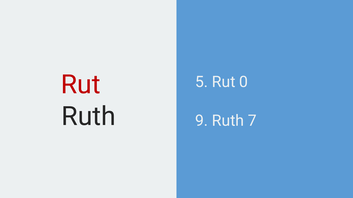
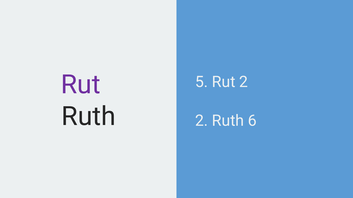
Rut colour: red -> purple (81, 85)
Rut 0: 0 -> 2 (244, 82)
Ruth 9: 9 -> 2 (202, 121)
7: 7 -> 6 (252, 121)
